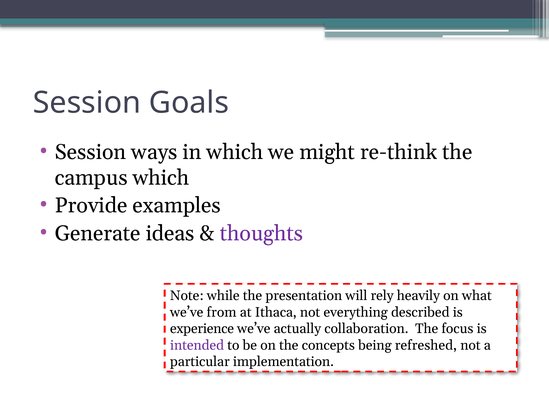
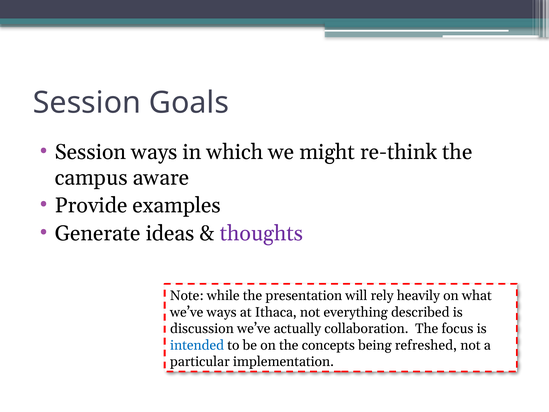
campus which: which -> aware (161, 178)
we’ve from: from -> ways (222, 312)
experience: experience -> discussion (202, 328)
intended colour: purple -> blue (197, 345)
